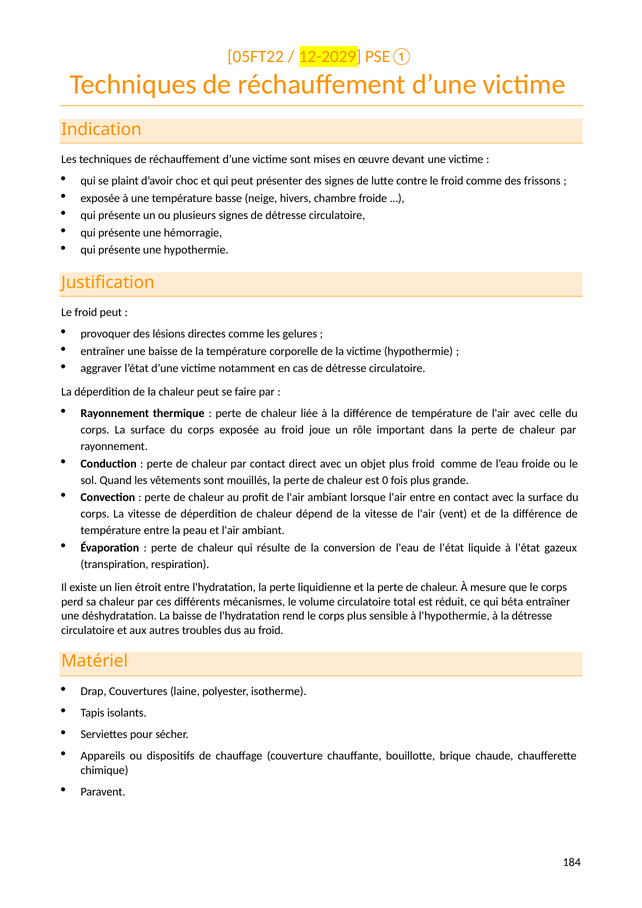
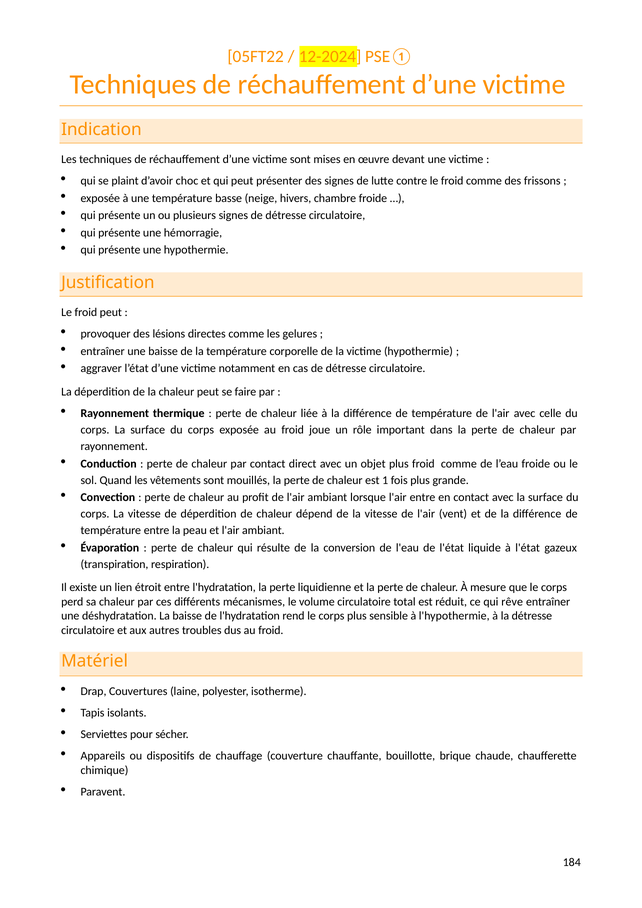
12-2029: 12-2029 -> 12-2024 (330, 57)
0: 0 -> 1 (385, 480)
béta: béta -> rêve (512, 602)
